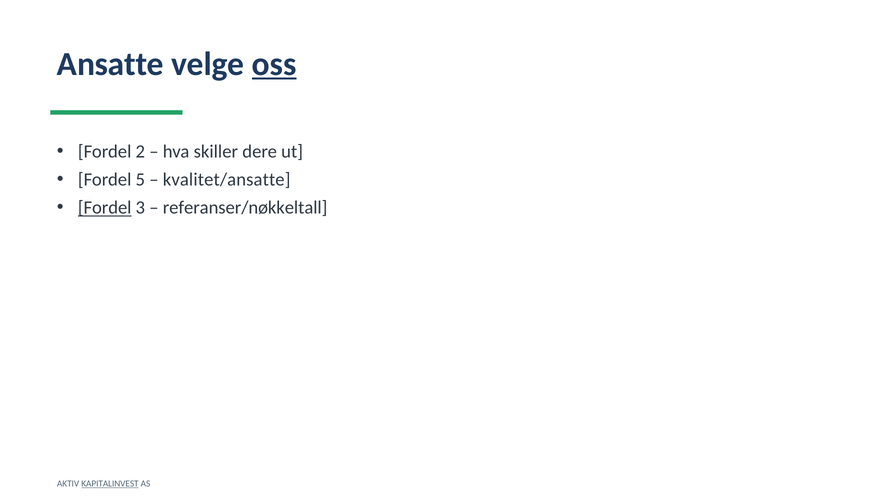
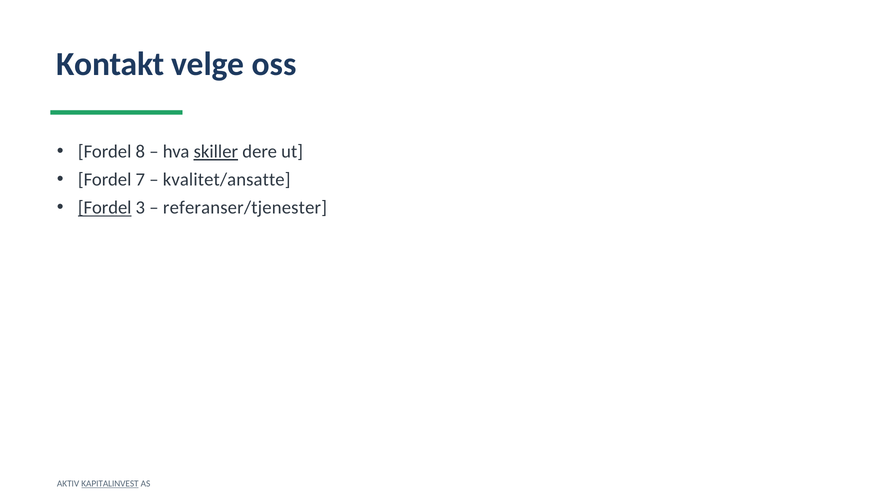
Ansatte: Ansatte -> Kontakt (110, 64)
oss underline: present -> none (274, 64)
2: 2 -> 8 (140, 152)
skiller underline: none -> present (216, 152)
5: 5 -> 7 (140, 180)
referanser/nøkkeltall: referanser/nøkkeltall -> referanser/tjenester (245, 208)
